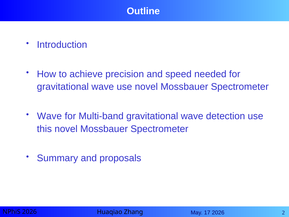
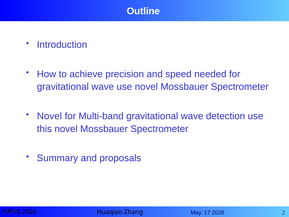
Wave: Wave -> Novel (49, 116)
